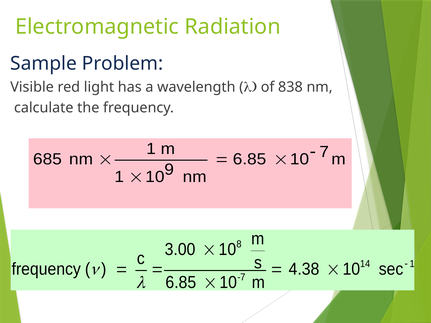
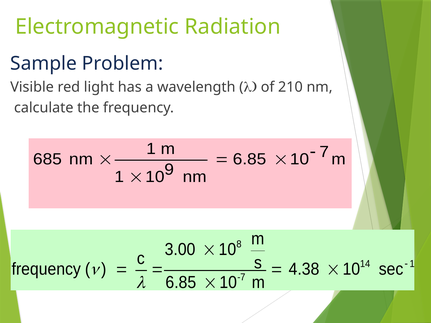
838: 838 -> 210 (290, 87)
